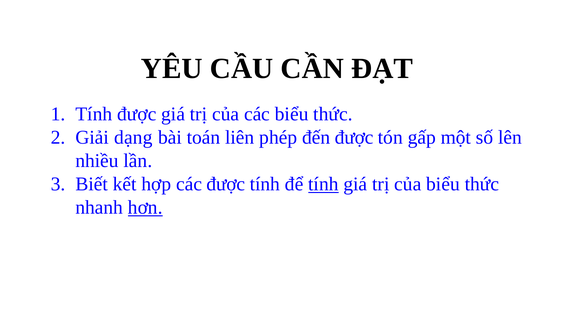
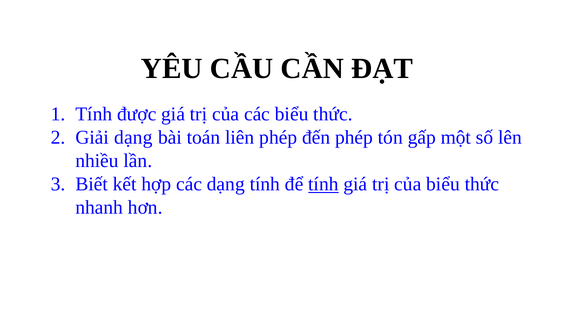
đến được: được -> phép (354, 137)
các được: được -> dạng (226, 184)
hơn underline: present -> none (145, 208)
